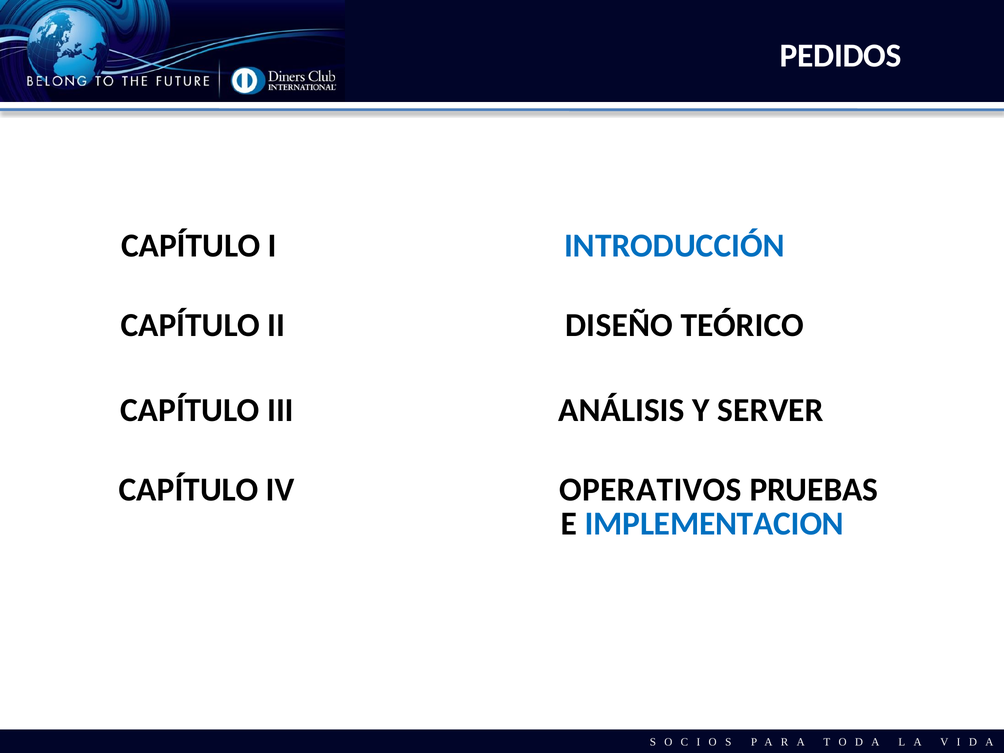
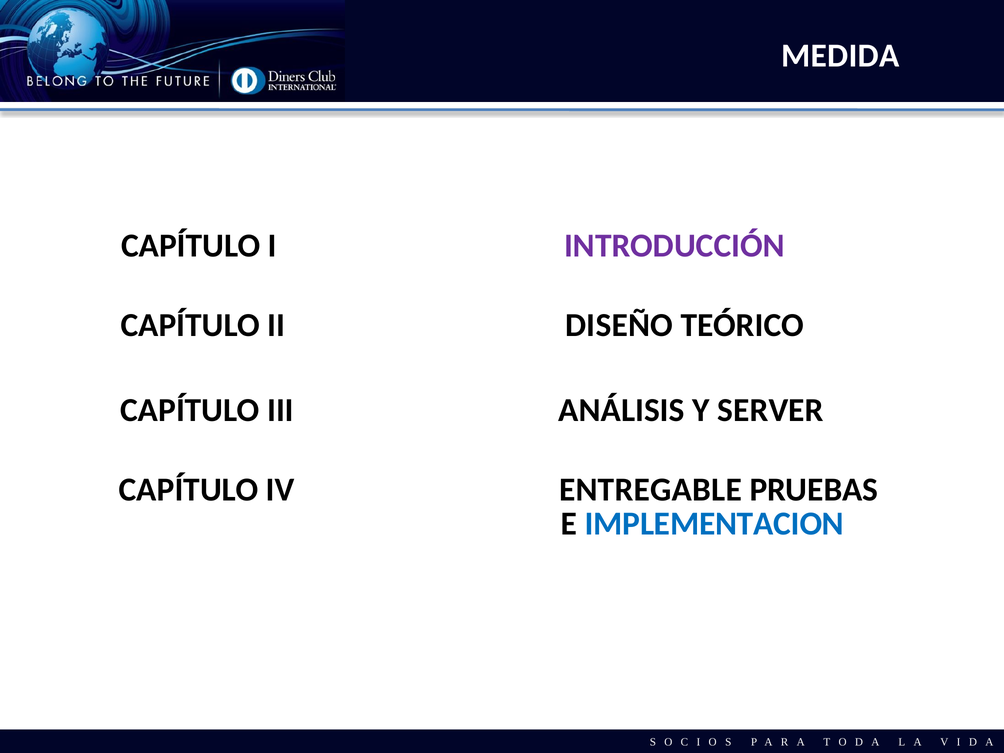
PEDIDOS: PEDIDOS -> MEDIDA (840, 56)
INTRODUCCIÓN colour: blue -> purple (674, 246)
OPERATIVOS: OPERATIVOS -> ENTREGABLE (650, 489)
